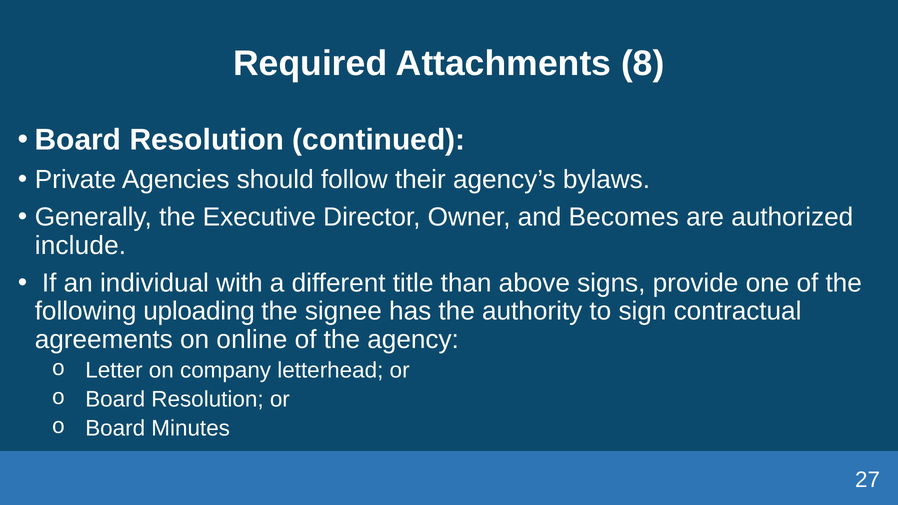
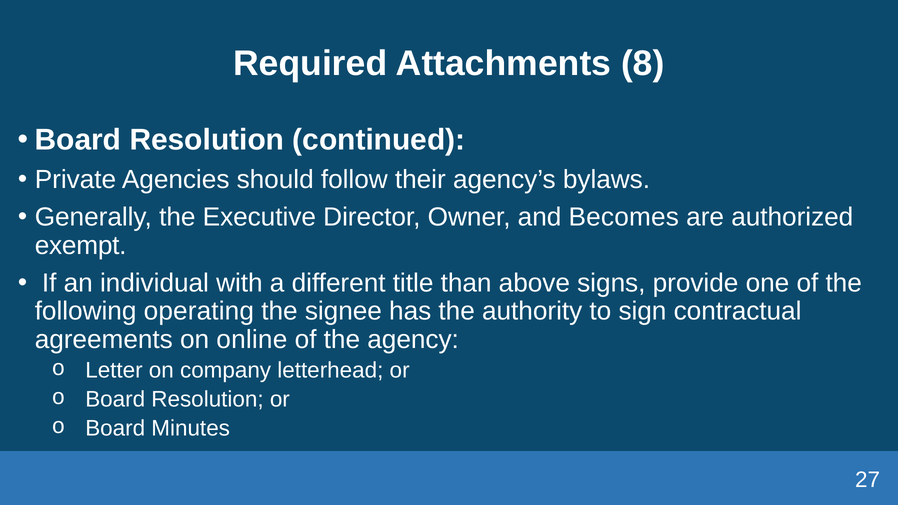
include: include -> exempt (81, 246)
uploading: uploading -> operating (199, 311)
